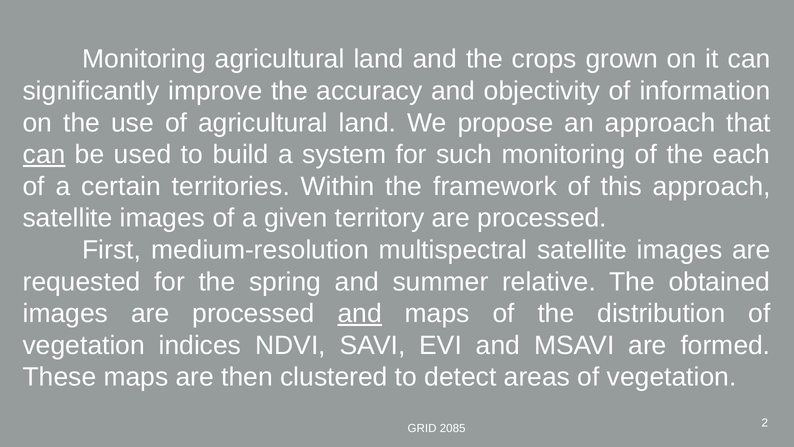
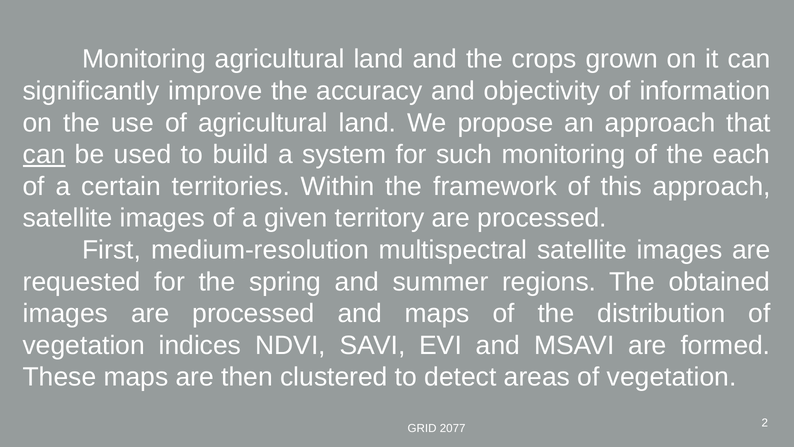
relative: relative -> regions (549, 282)
and underline: present -> none (360, 313)
2085: 2085 -> 2077 (453, 428)
